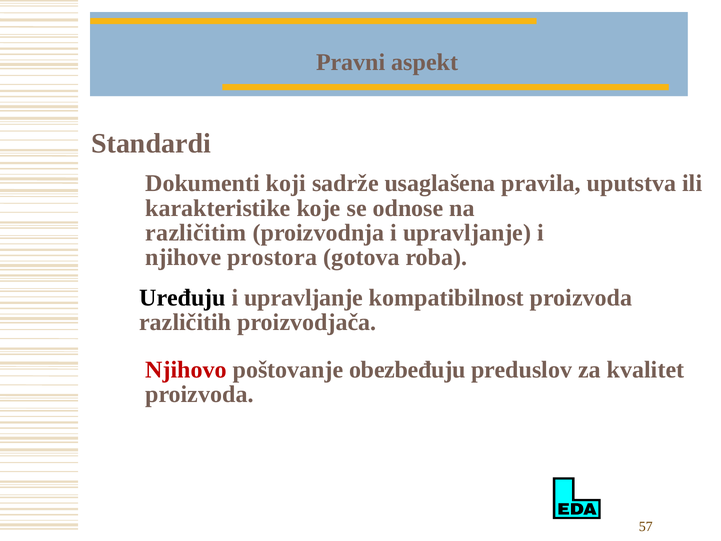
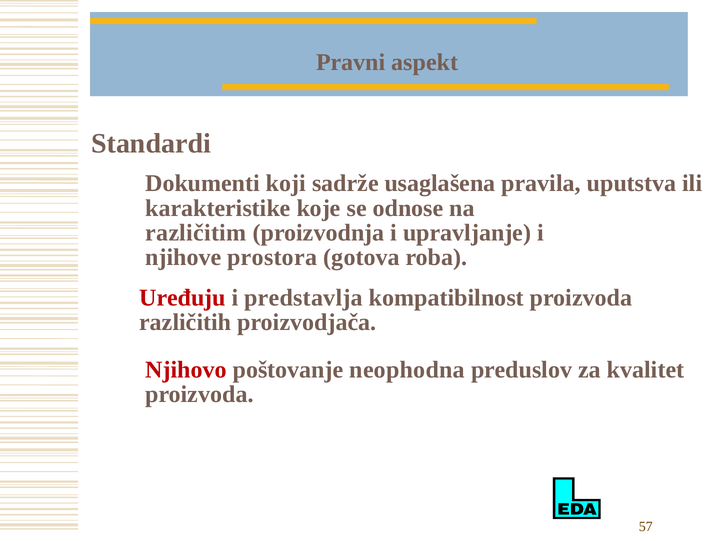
Uređuju colour: black -> red (182, 298)
upravljanje: upravljanje -> predstavlja (304, 298)
obezbeđuju: obezbeđuju -> neophodna (407, 370)
